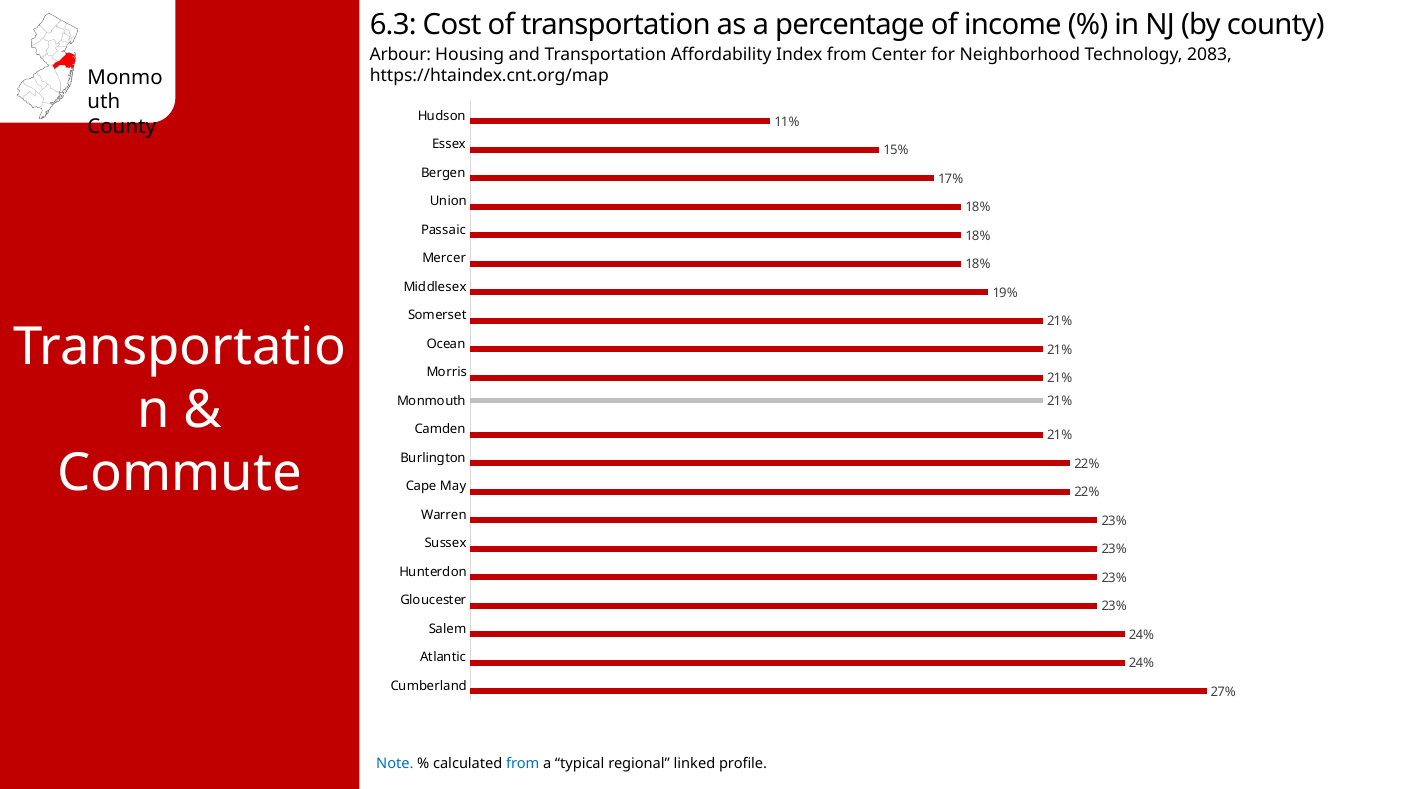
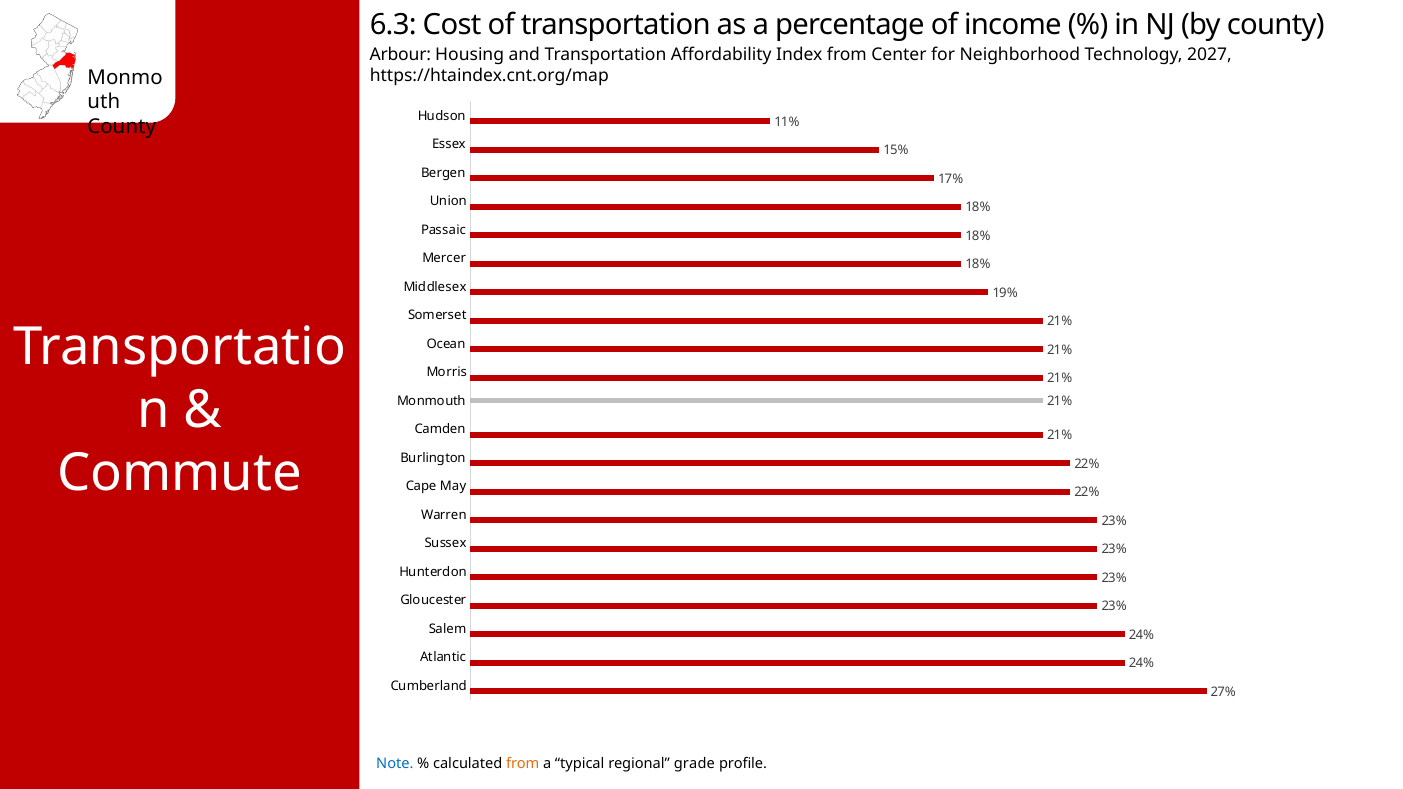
2083: 2083 -> 2027 (1209, 55)
from colour: blue -> orange (523, 764)
linked: linked -> grade (694, 764)
